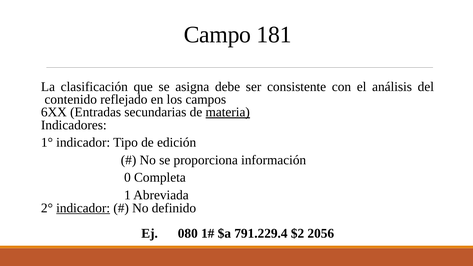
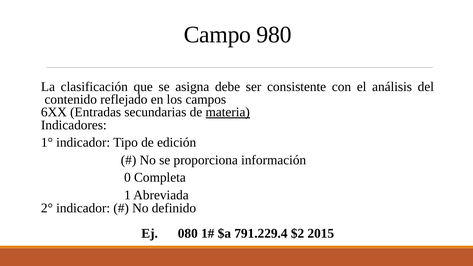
181: 181 -> 980 (274, 35)
indicador underline: present -> none (83, 208)
2056: 2056 -> 2015 (321, 234)
